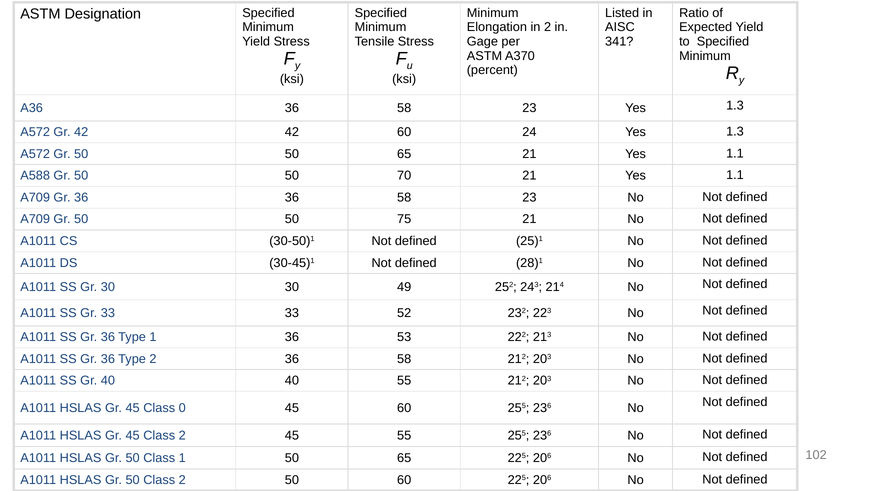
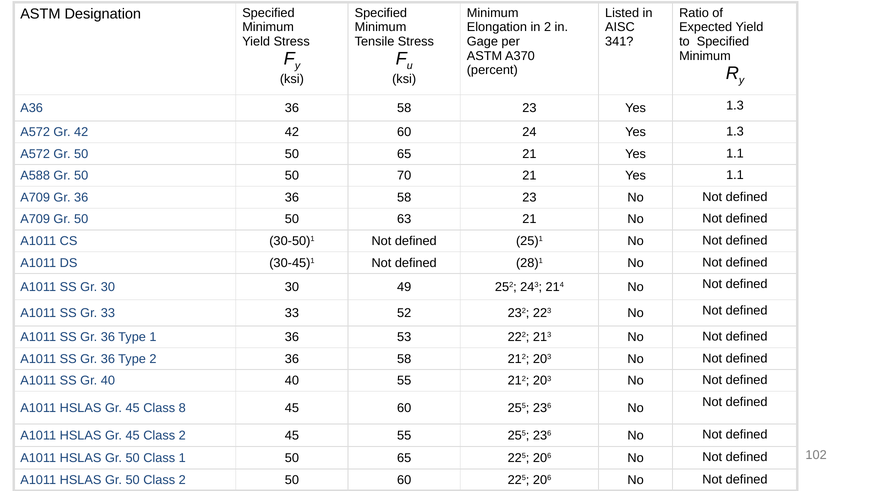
75: 75 -> 63 (404, 219)
0: 0 -> 8 (182, 408)
